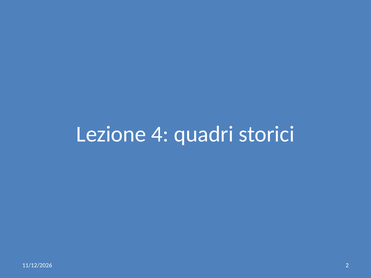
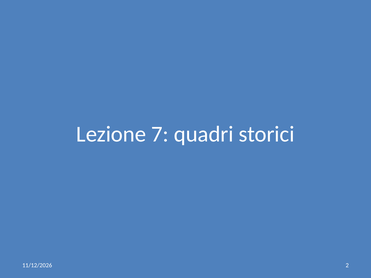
4: 4 -> 7 (160, 134)
